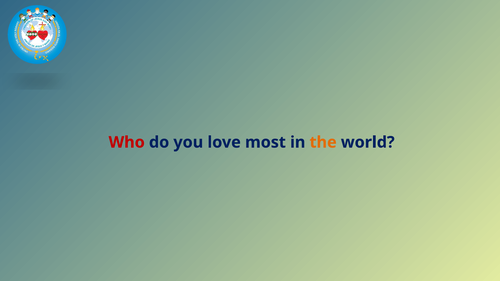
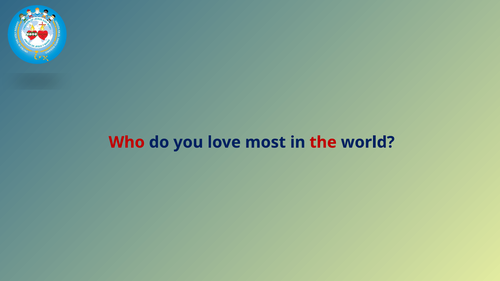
the colour: orange -> red (323, 142)
